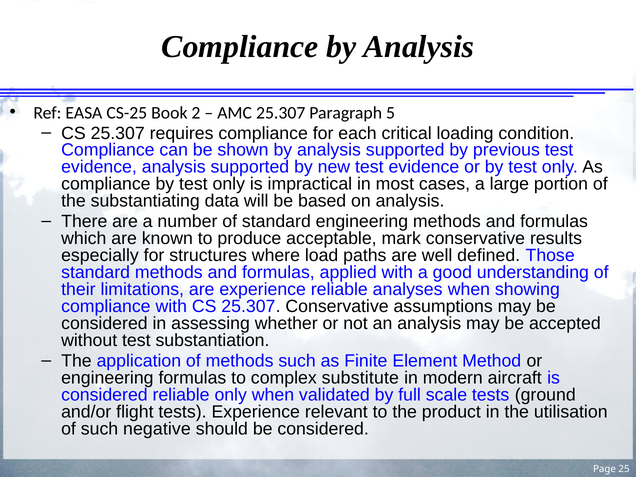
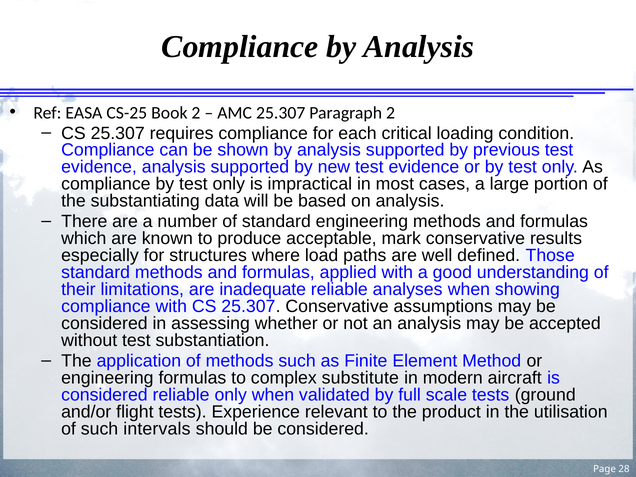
Paragraph 5: 5 -> 2 (391, 113)
are experience: experience -> inadequate (263, 290)
negative: negative -> intervals (157, 429)
25: 25 -> 28 (624, 469)
